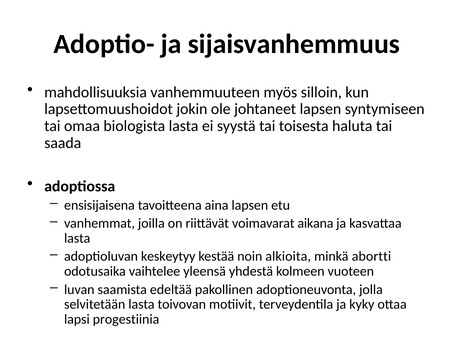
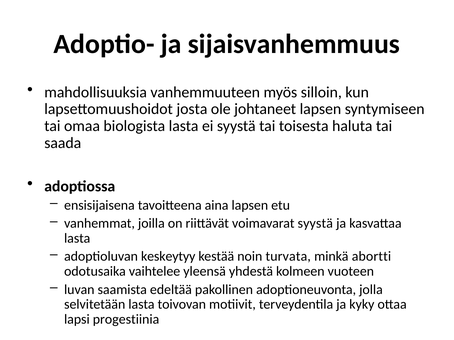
jokin: jokin -> josta (192, 109)
voimavarat aikana: aikana -> syystä (315, 224)
alkioita: alkioita -> turvata (288, 257)
